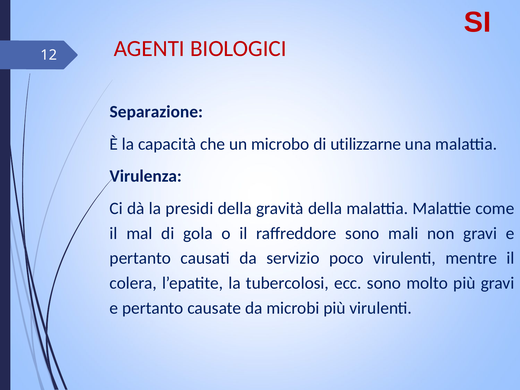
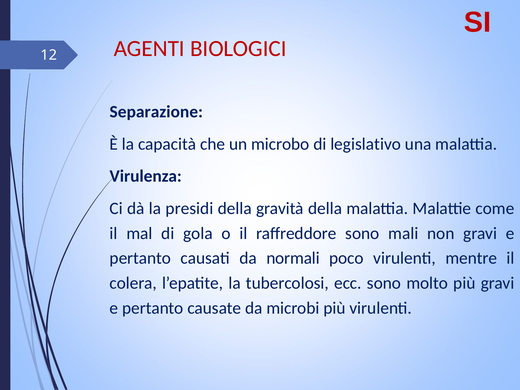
utilizzarne: utilizzarne -> legislativo (366, 144)
servizio: servizio -> normali (293, 258)
